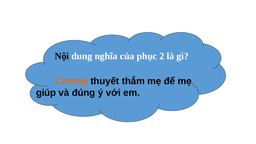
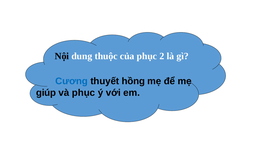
nghĩa: nghĩa -> thuộc (106, 56)
Cương colour: orange -> blue (72, 81)
thắm: thắm -> hồng (133, 81)
và đúng: đúng -> phục (83, 93)
